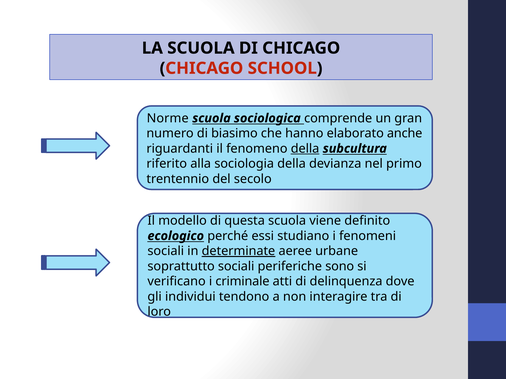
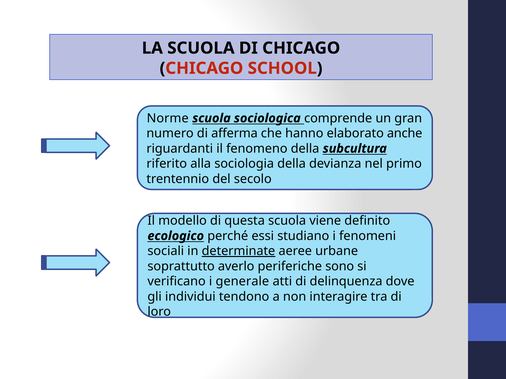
biasimo: biasimo -> afferma (234, 134)
della underline: present -> none (305, 149)
soprattutto sociali: sociali -> averlo (236, 267)
criminale: criminale -> generale (242, 282)
